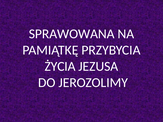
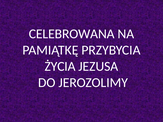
SPRAWOWANA: SPRAWOWANA -> CELEBROWANA (72, 34)
